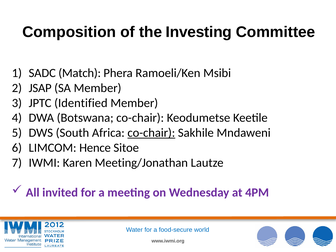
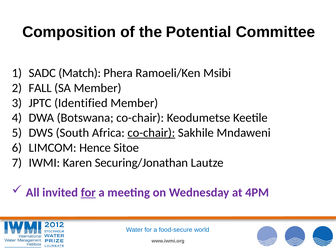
Investing: Investing -> Potential (199, 32)
JSAP: JSAP -> FALL (40, 88)
Meeting/Jonathan: Meeting/Jonathan -> Securing/Jonathan (141, 163)
for underline: none -> present (88, 193)
